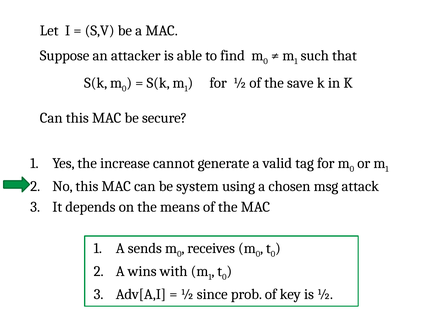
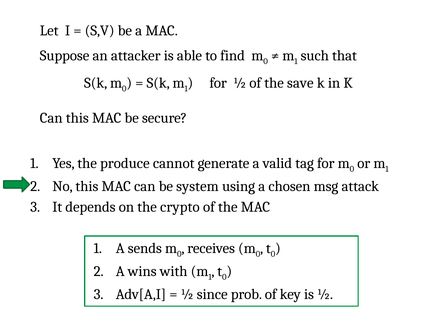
increase: increase -> produce (125, 163)
means: means -> crypto (180, 207)
